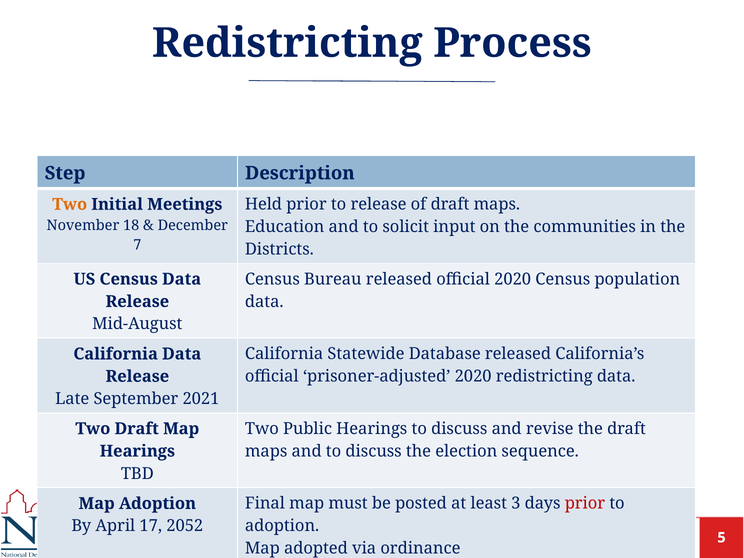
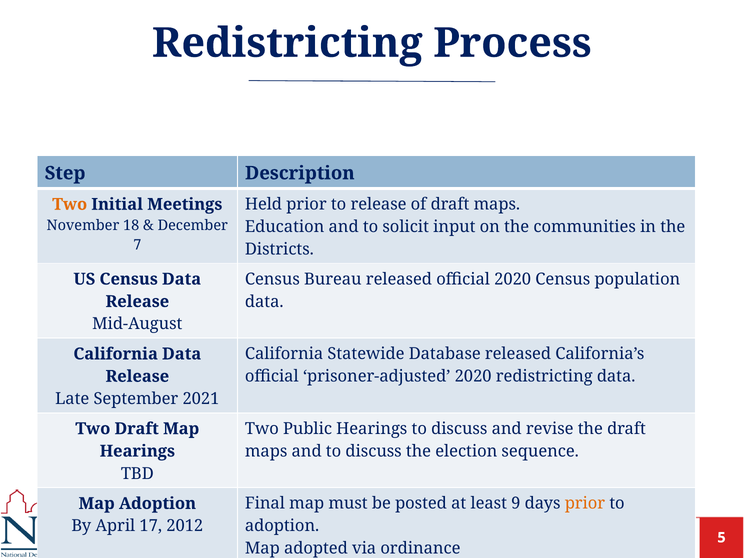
3: 3 -> 9 (516, 503)
prior colour: red -> orange (585, 503)
2052: 2052 -> 2012 (185, 526)
